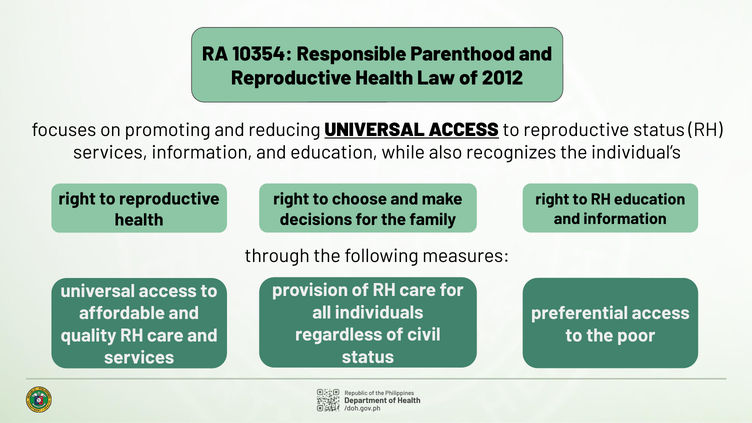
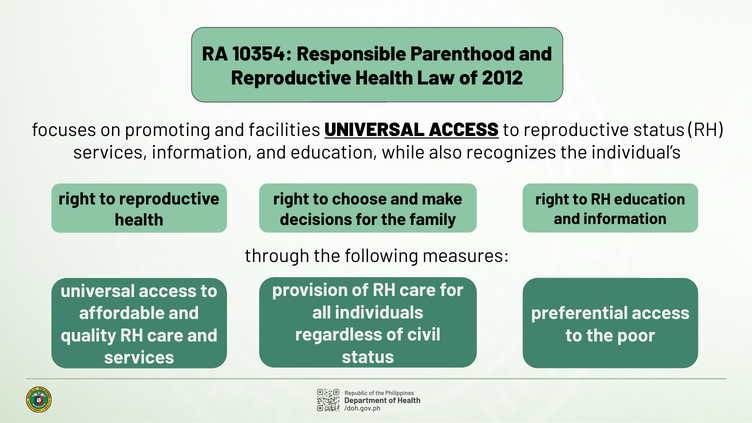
reducing: reducing -> facilities (284, 130)
